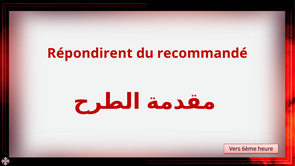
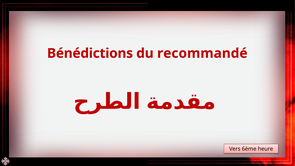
Répondirent: Répondirent -> Bénédictions (90, 53)
